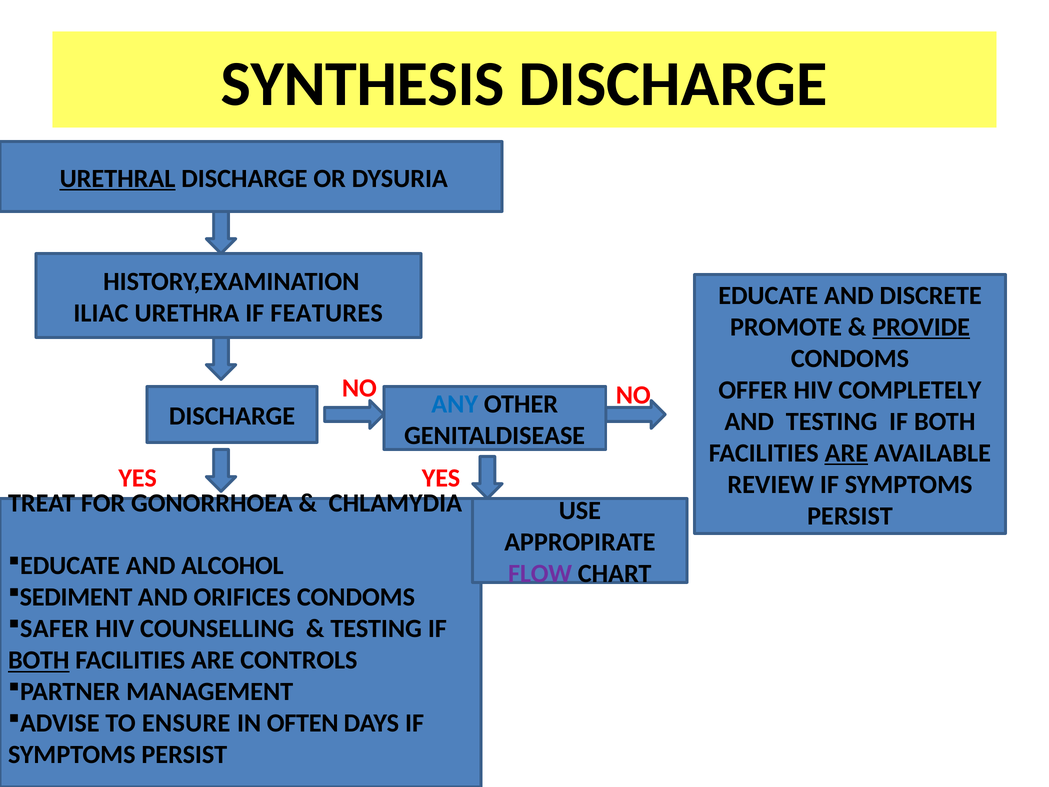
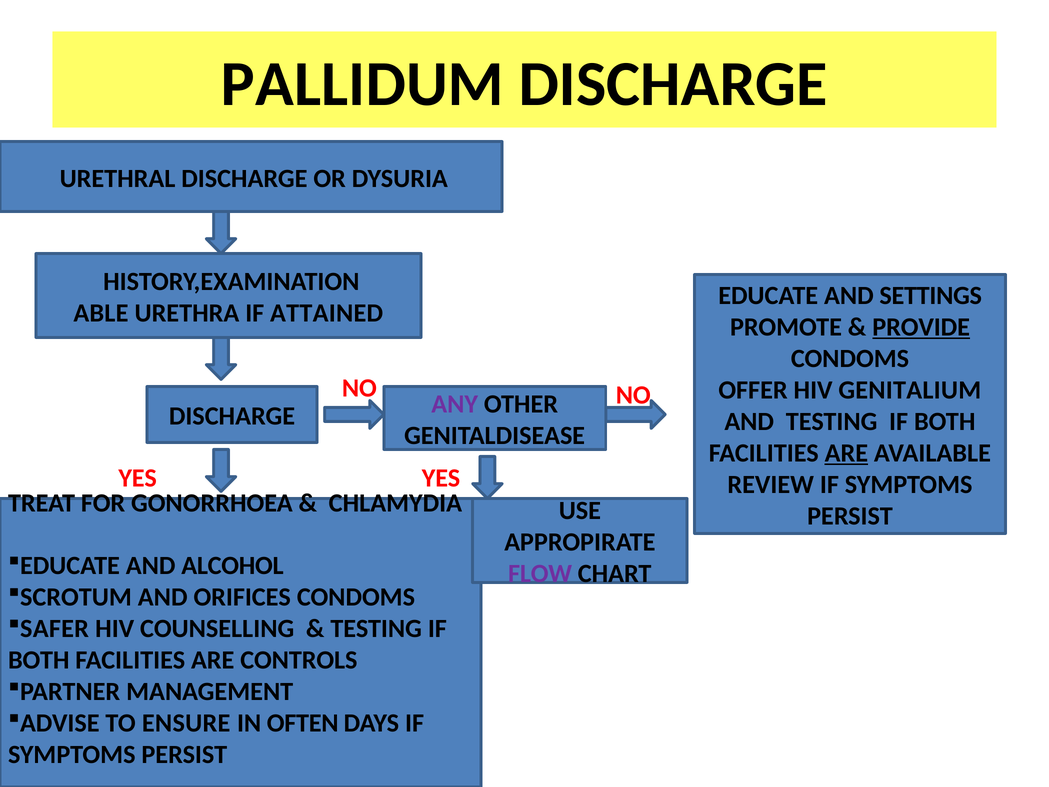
SYNTHESIS: SYNTHESIS -> PALLIDUM (362, 84)
URETHRAL underline: present -> none (117, 178)
DISCRETE: DISCRETE -> SETTINGS (931, 296)
ILIAC: ILIAC -> ABLE (101, 313)
FEATURES: FEATURES -> ATTAINED (327, 313)
COMPLETELY: COMPLETELY -> GENITALIUM (910, 390)
ANY colour: blue -> purple (455, 404)
SEDIMENT: SEDIMENT -> SCROTUM (76, 597)
BOTH underline: present -> none (39, 660)
